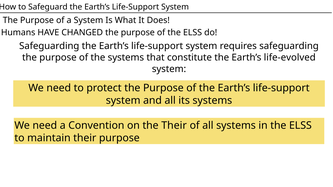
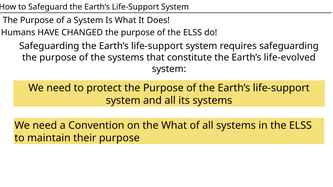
the Their: Their -> What (174, 126)
